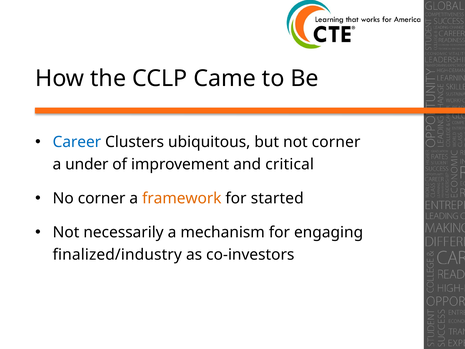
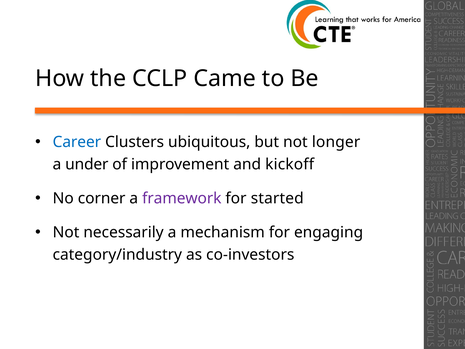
not corner: corner -> longer (336, 142)
critical: critical -> kickoff (290, 164)
framework colour: orange -> purple (182, 198)
finalized/industry: finalized/industry -> category/industry (117, 255)
